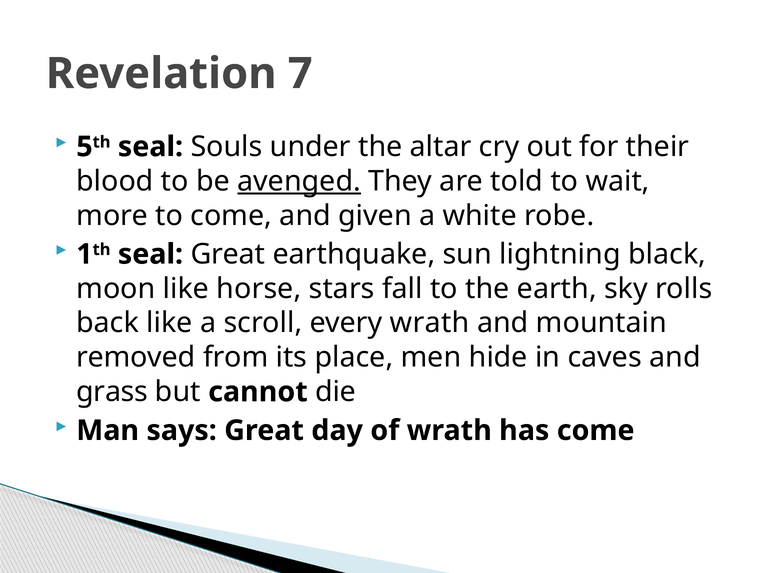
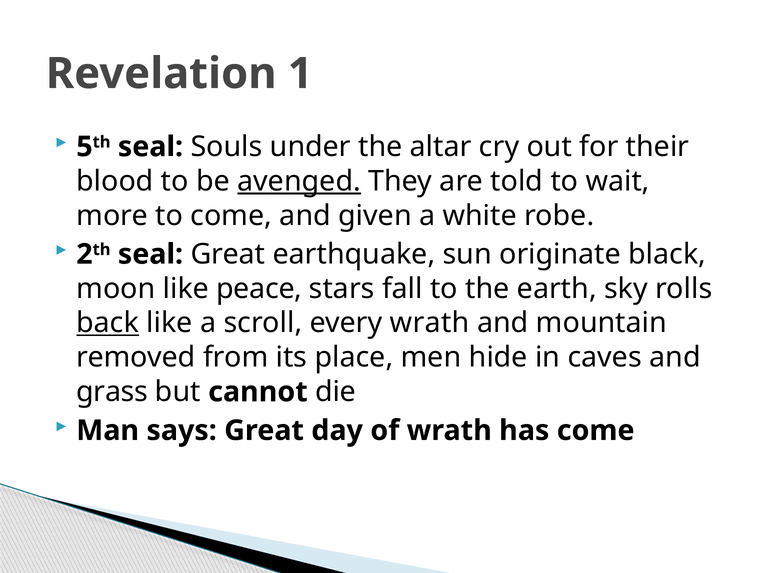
7: 7 -> 1 (300, 74)
1: 1 -> 2 (84, 254)
lightning: lightning -> originate (560, 254)
horse: horse -> peace (259, 289)
back underline: none -> present (108, 323)
